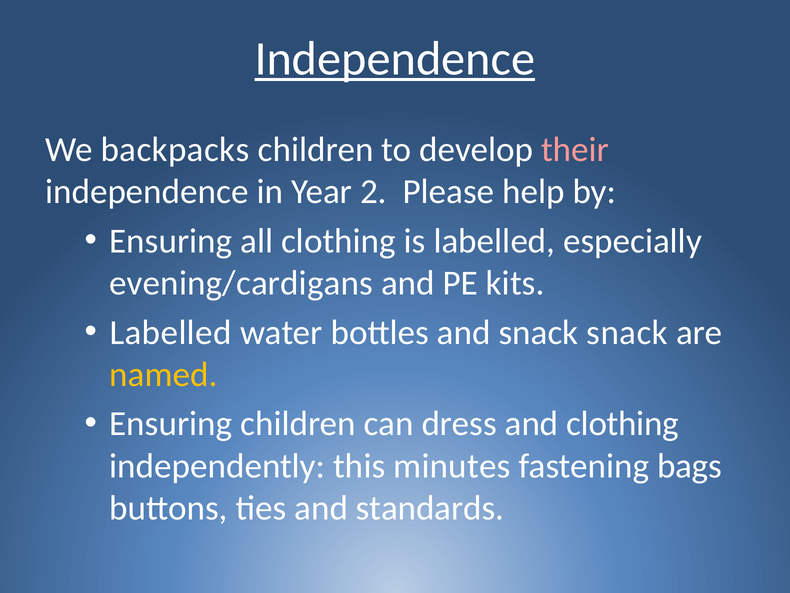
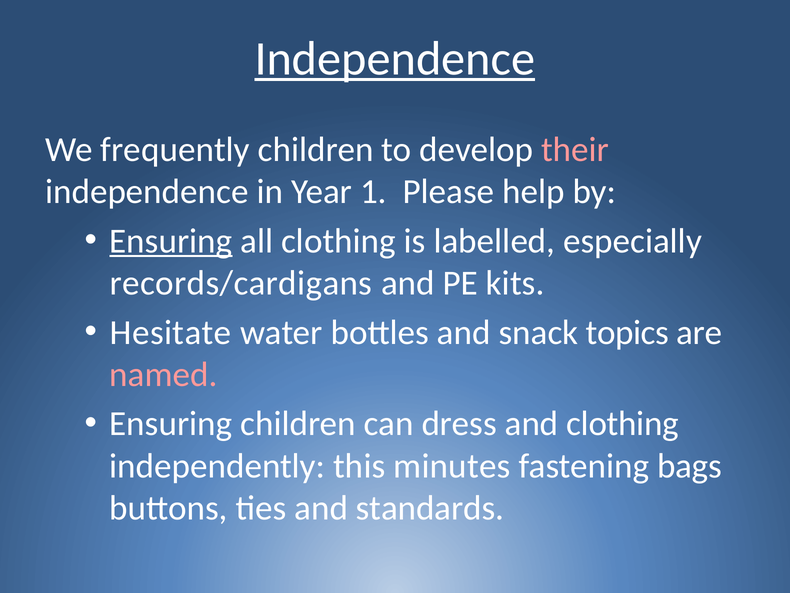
backpacks: backpacks -> frequently (175, 150)
2: 2 -> 1 (373, 192)
Ensuring underline: none -> present (171, 241)
evening/cardigans: evening/cardigans -> records/cardigans (241, 283)
Labelled: Labelled -> Hesitate (171, 332)
snack snack: snack -> topics (627, 332)
named colour: yellow -> pink (163, 374)
